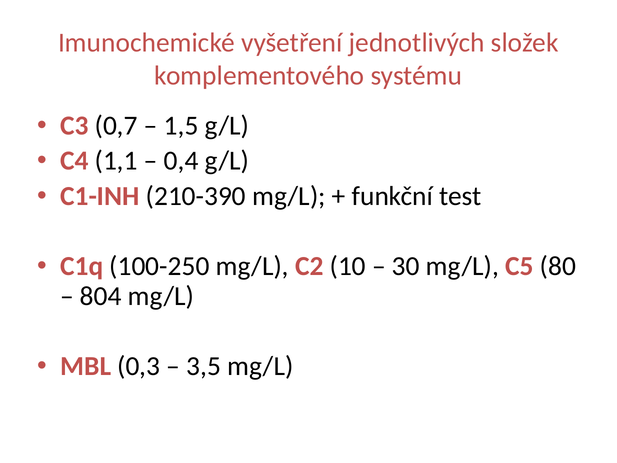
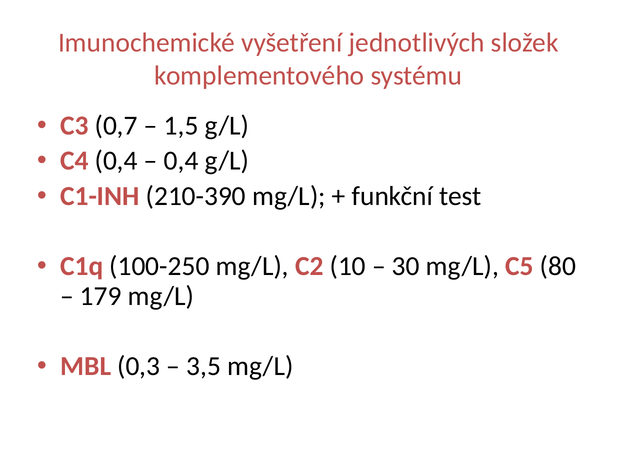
C4 1,1: 1,1 -> 0,4 (116, 161)
804: 804 -> 179 (101, 296)
